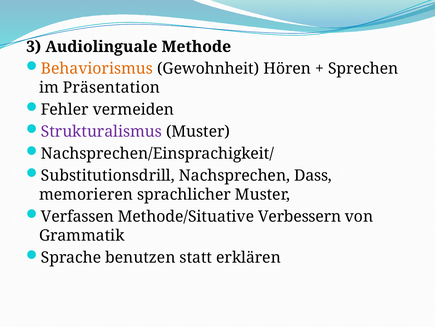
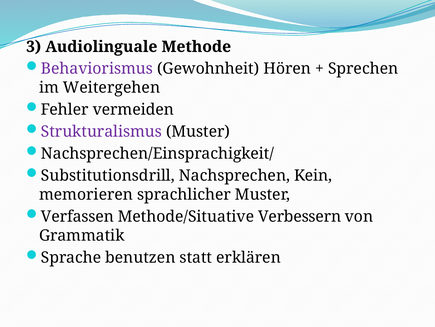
Behaviorismus colour: orange -> purple (97, 69)
Präsentation: Präsentation -> Weitergehen (112, 87)
Dass: Dass -> Kein (313, 175)
